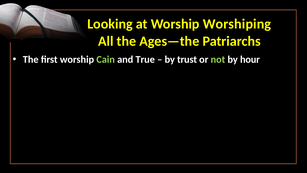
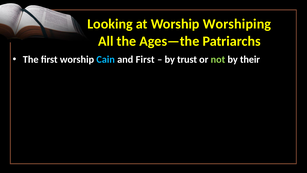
Cain colour: light green -> light blue (106, 59)
and True: True -> First (145, 59)
hour: hour -> their (250, 59)
